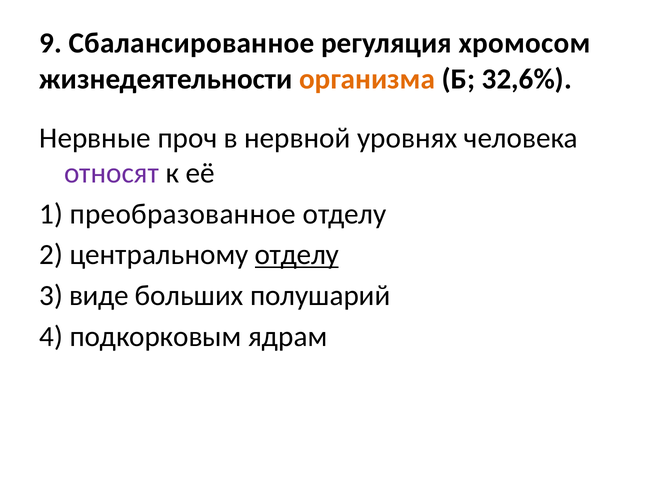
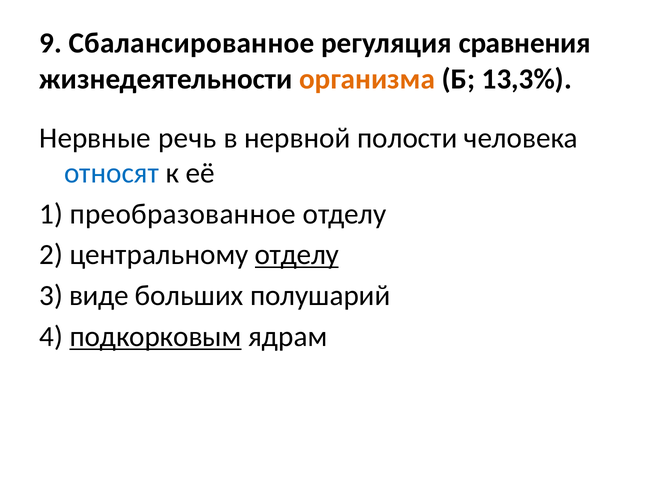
хромосом: хромосом -> сравнения (525, 43)
32,6%: 32,6% -> 13,3% (527, 79)
проч: проч -> речь (187, 138)
уровнях: уровнях -> полости (407, 138)
относят colour: purple -> blue (112, 173)
подкорковым underline: none -> present (156, 336)
